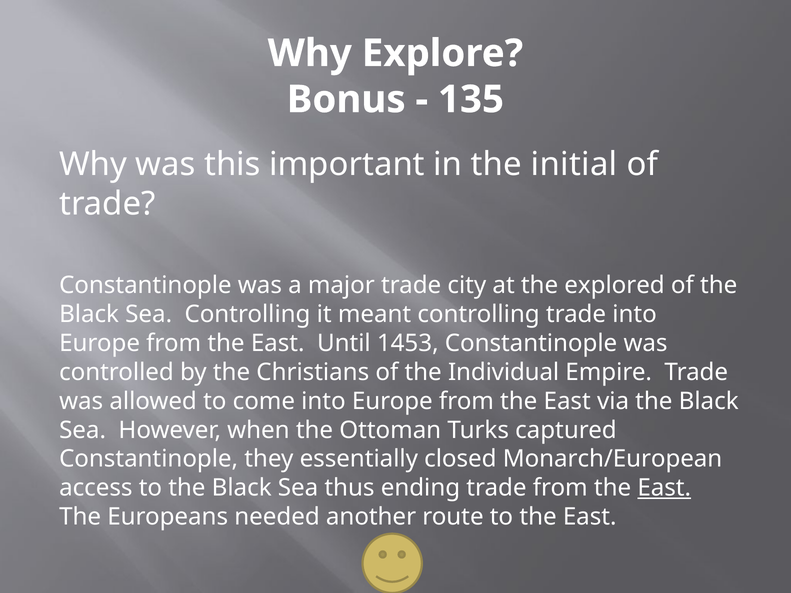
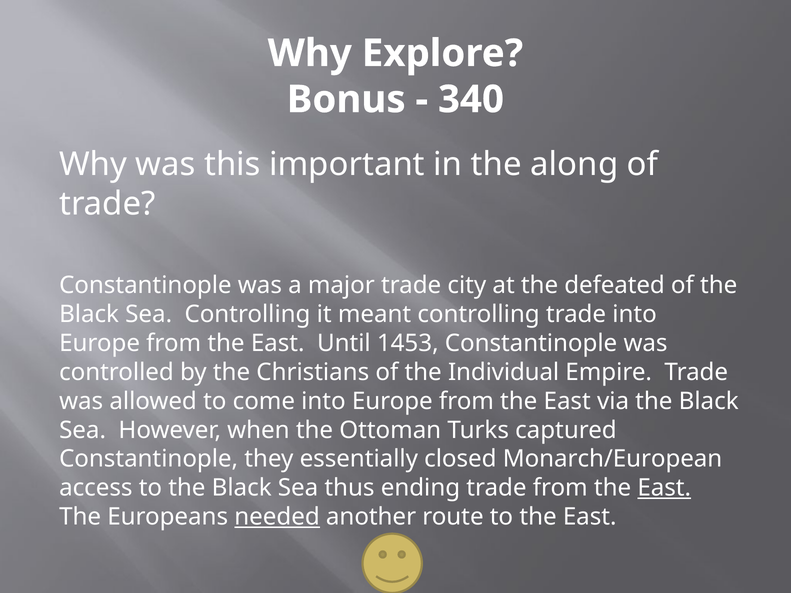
135: 135 -> 340 (471, 100)
initial: initial -> along (574, 164)
explored: explored -> defeated (615, 285)
needed underline: none -> present (277, 517)
